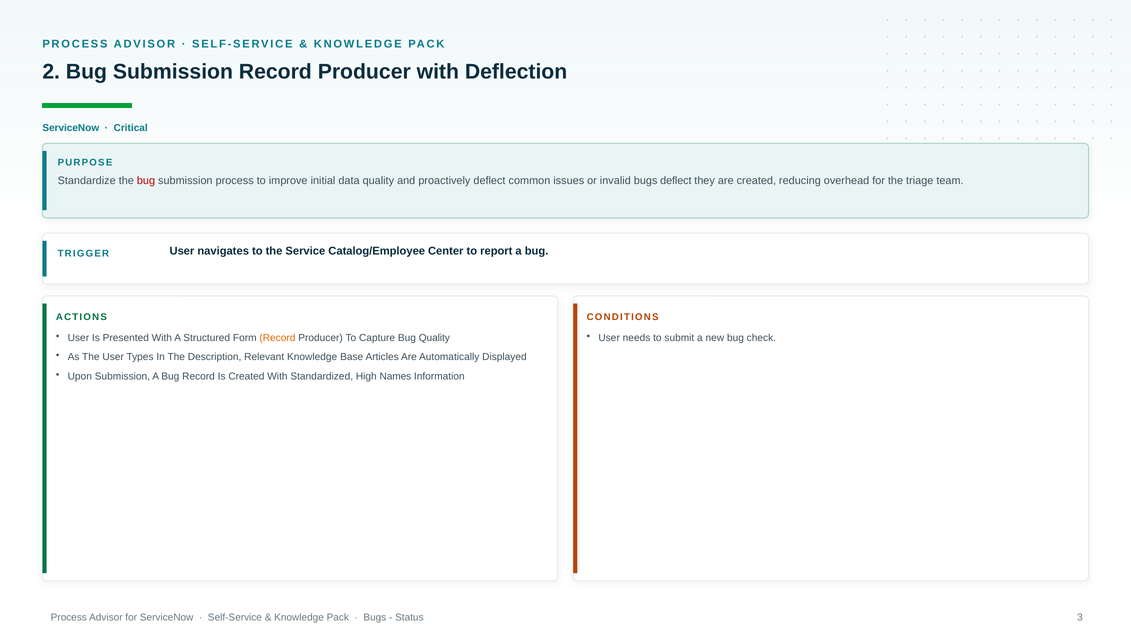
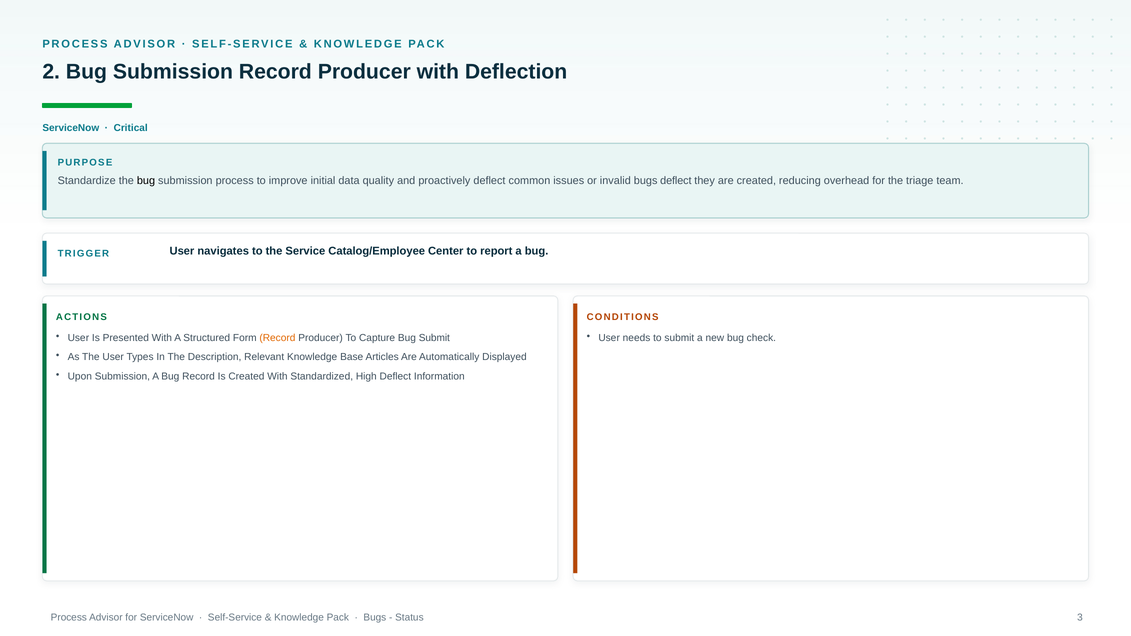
bug colour: red -> black (146, 181)
Bug Quality: Quality -> Submit (434, 338)
High Names: Names -> Deflect (395, 376)
